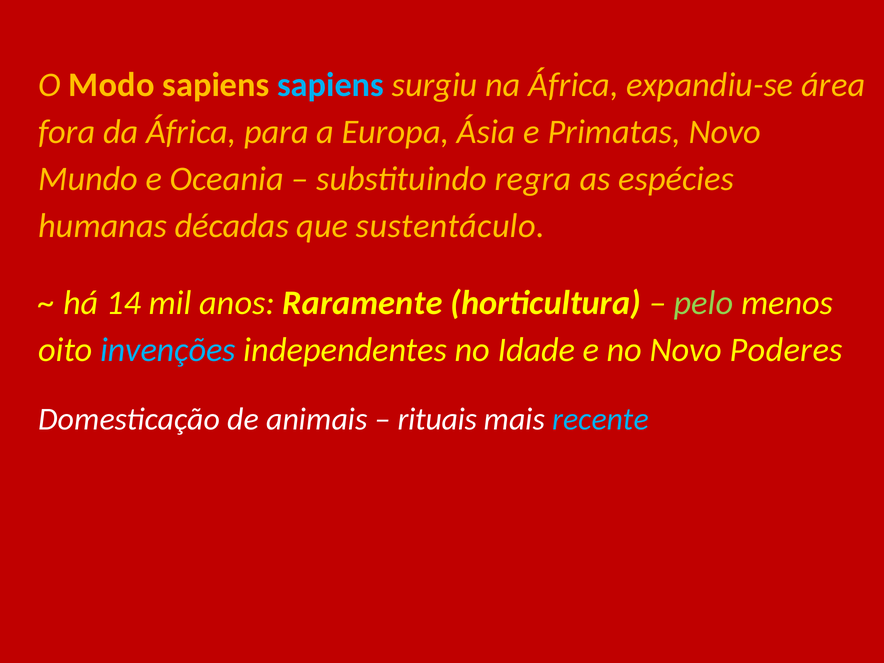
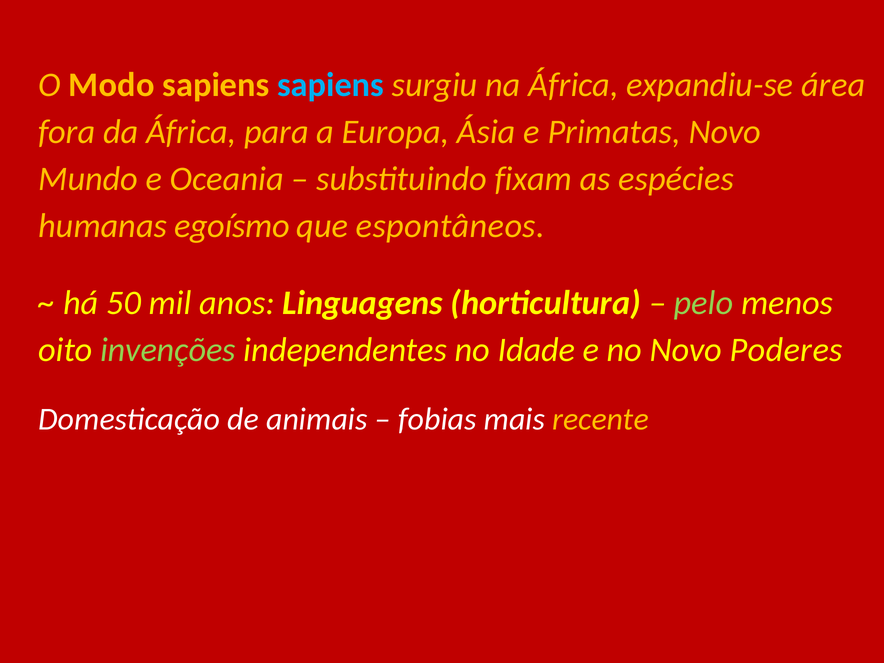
regra: regra -> fixam (533, 179)
décadas: décadas -> egoísmo (232, 226)
sustentáculo: sustentáculo -> espontâneos (450, 226)
14: 14 -> 50 (124, 303)
Raramente: Raramente -> Linguagens (363, 303)
invenções colour: light blue -> light green (168, 350)
rituais: rituais -> fobias (437, 419)
recente colour: light blue -> yellow (601, 419)
